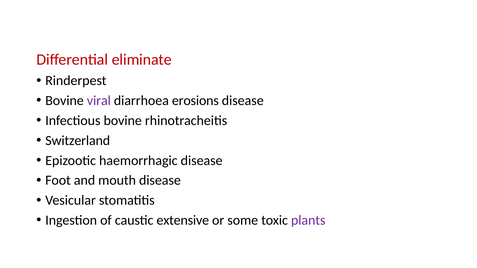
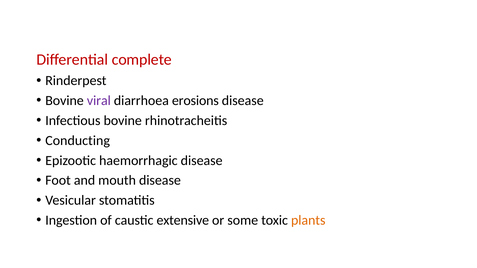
eliminate: eliminate -> complete (142, 60)
Switzerland: Switzerland -> Conducting (78, 141)
plants colour: purple -> orange (308, 221)
